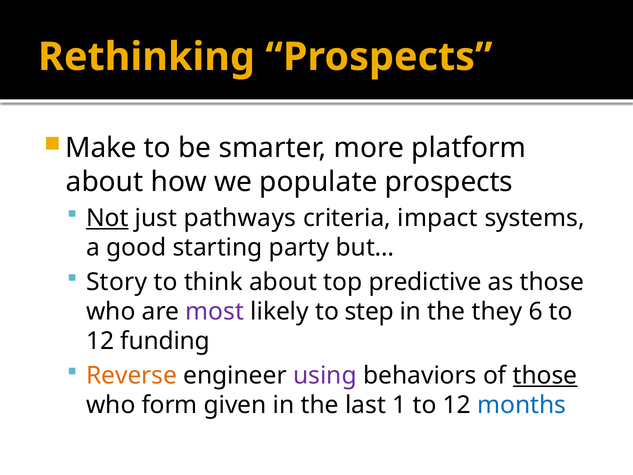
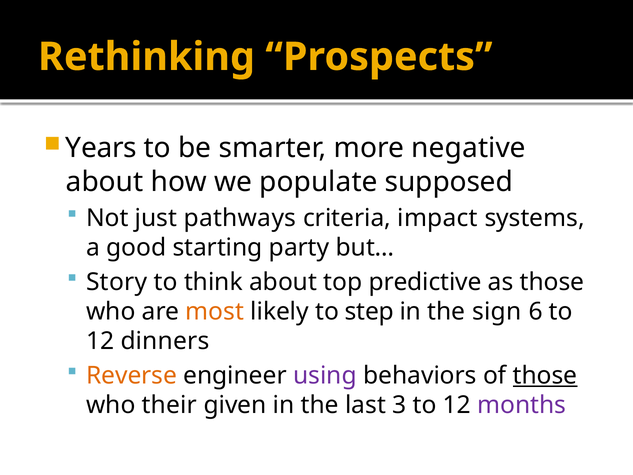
Make: Make -> Years (101, 148)
platform: platform -> negative (469, 148)
populate prospects: prospects -> supposed (449, 182)
Not underline: present -> none (107, 218)
most colour: purple -> orange (215, 312)
they: they -> sign (497, 312)
funding: funding -> dinners (165, 341)
form: form -> their (169, 405)
1: 1 -> 3 (399, 405)
months colour: blue -> purple (522, 405)
